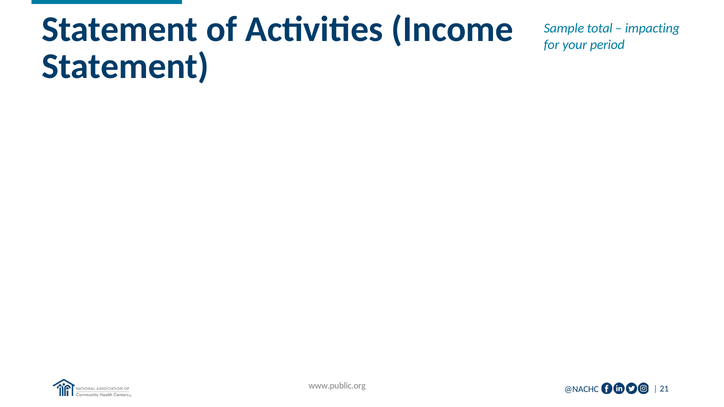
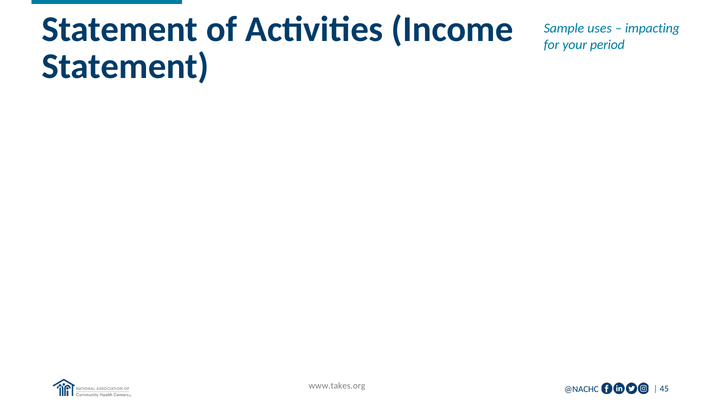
total: total -> uses (600, 28)
www.public.org: www.public.org -> www.takes.org (337, 386)
21: 21 -> 45 (664, 389)
